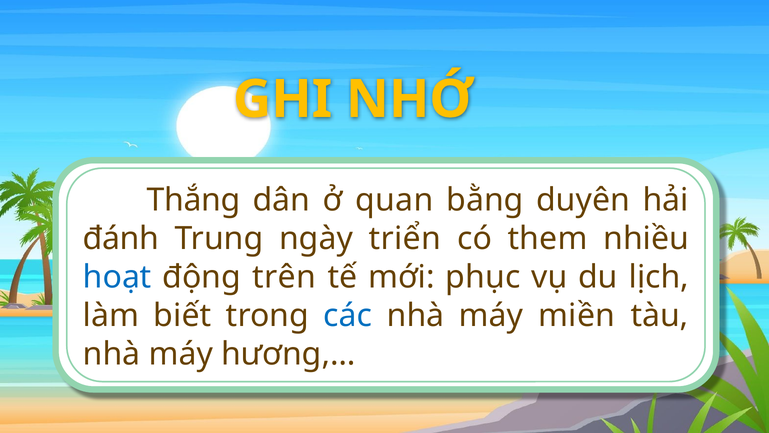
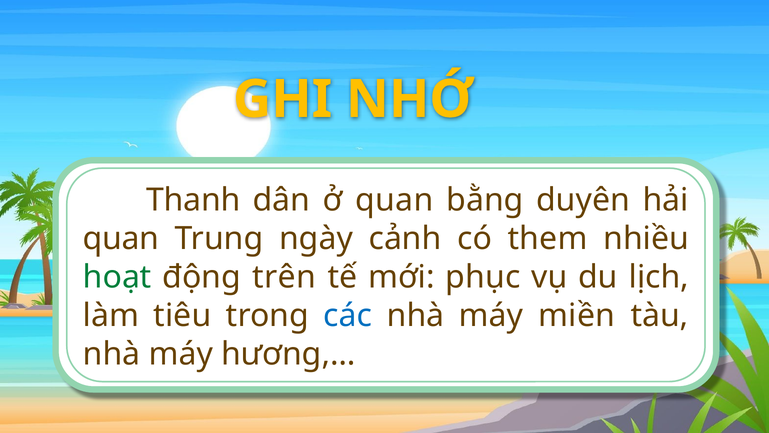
Thắng: Thắng -> Thanh (193, 200)
đánh: đánh -> quan (121, 238)
triển: triển -> cảnh (405, 238)
hoạt colour: blue -> green (117, 277)
biết: biết -> tiêu (182, 315)
